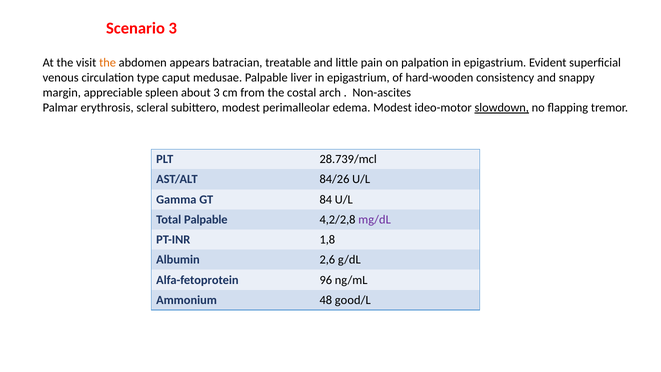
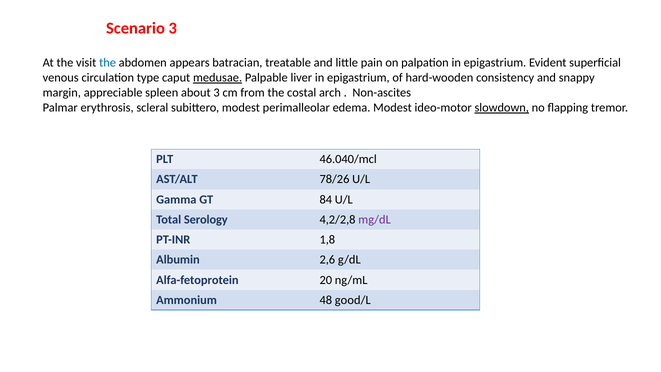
the colour: orange -> blue (108, 63)
medusae underline: none -> present (218, 78)
28.739/mcl: 28.739/mcl -> 46.040/mcl (348, 159)
84/26: 84/26 -> 78/26 (334, 179)
Total Palpable: Palpable -> Serology (206, 219)
96: 96 -> 20 (326, 280)
